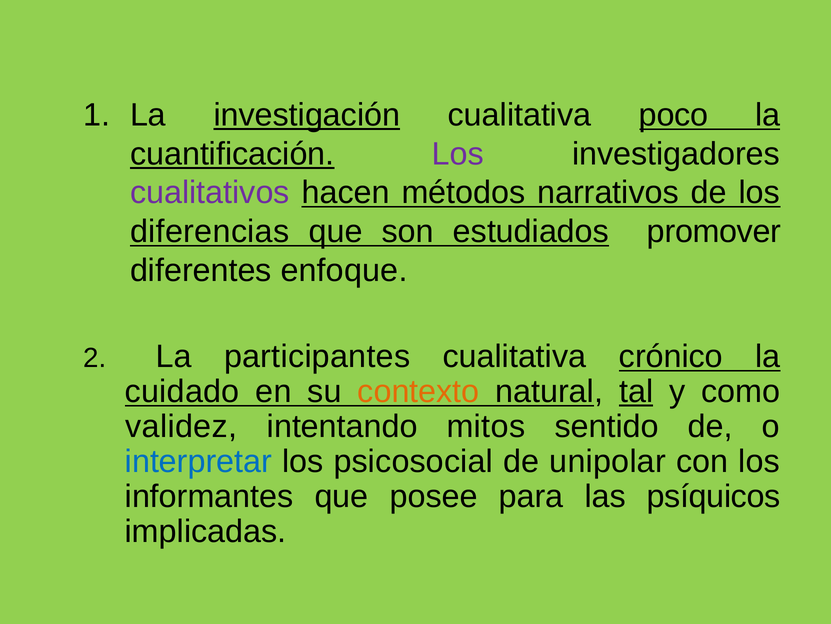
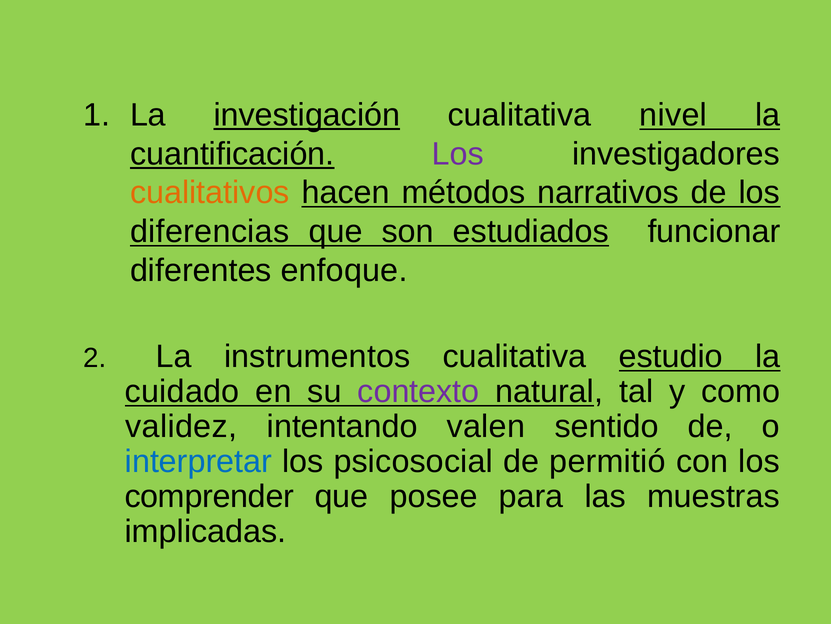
poco: poco -> nivel (673, 115)
cualitativos colour: purple -> orange (210, 192)
promover: promover -> funcionar (714, 231)
participantes: participantes -> instrumentos (317, 356)
crónico: crónico -> estudio (671, 356)
contexto colour: orange -> purple (418, 391)
tal underline: present -> none (636, 391)
mitos: mitos -> valen (486, 426)
unipolar: unipolar -> permitió (608, 461)
informantes: informantes -> comprender (209, 496)
psíquicos: psíquicos -> muestras (713, 496)
